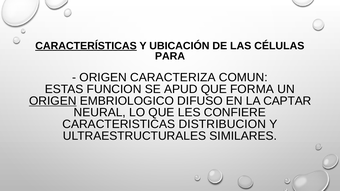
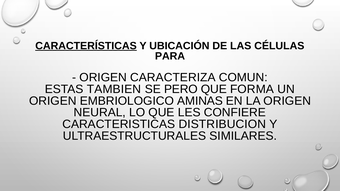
FUNCION: FUNCION -> TAMBIEN (114, 89)
APUD: APUD -> PERO (181, 89)
ORIGEN underline: present -> none (53, 101)
DIFUSO: DIFUSO -> AMINAS (200, 101)
LA CAPTAR: CAPTAR -> ORIGEN (287, 101)
